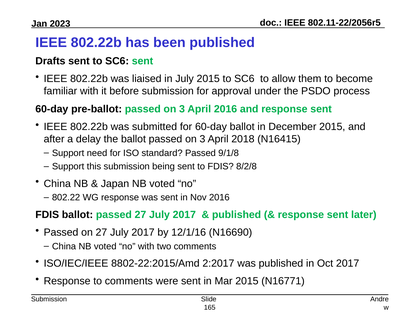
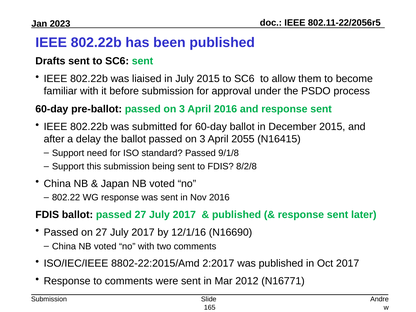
2018: 2018 -> 2055 (243, 139)
Mar 2015: 2015 -> 2012 (247, 281)
